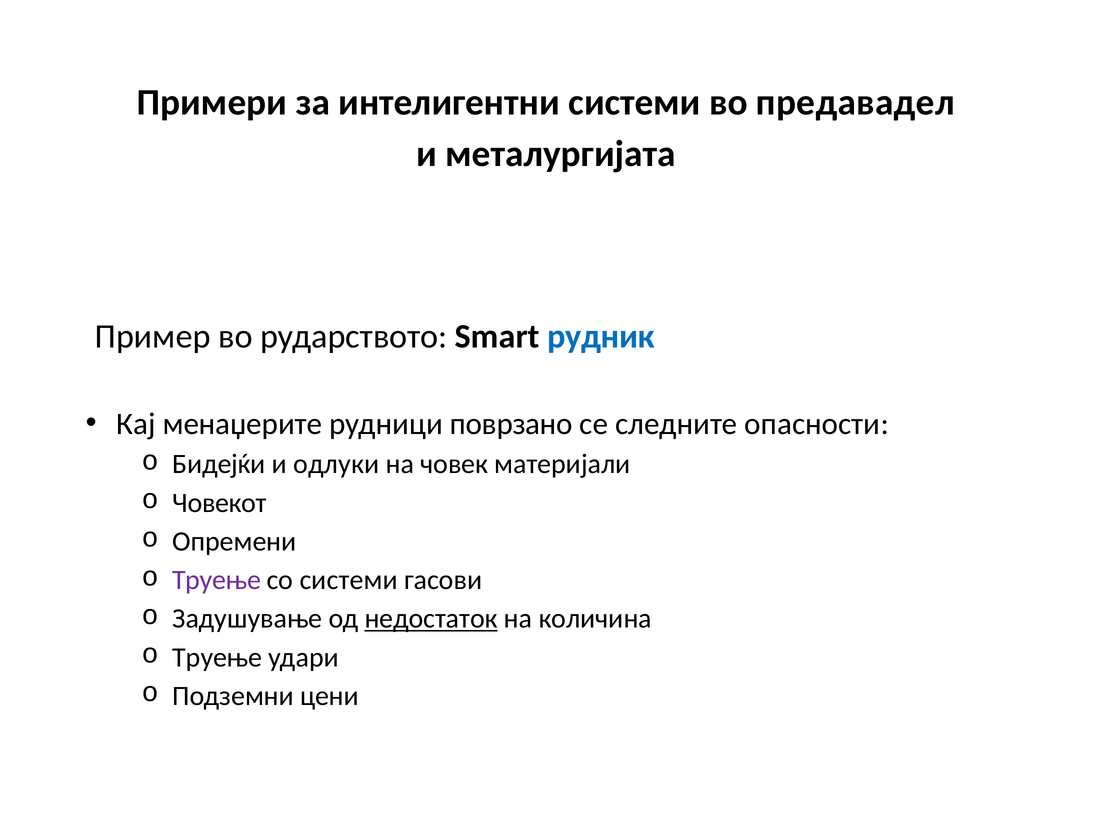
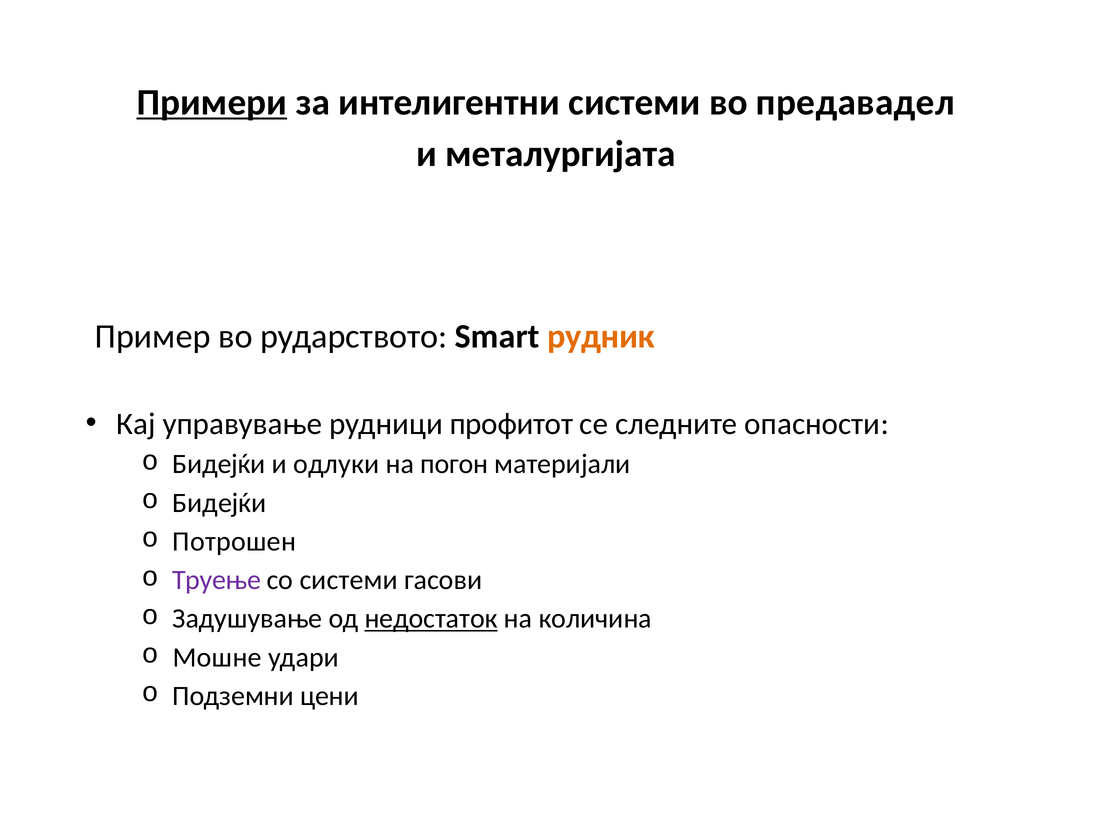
Примери underline: none -> present (212, 103)
рудник colour: blue -> orange (601, 336)
менаџерите: менаџерите -> управување (242, 424)
поврзано: поврзано -> профитот (511, 424)
човек: човек -> погон (454, 464)
Човекот: Човекот -> Бидејќи (219, 503)
Опремени: Опремени -> Потрошен (234, 541)
Труење: Труење -> Мошне (217, 657)
